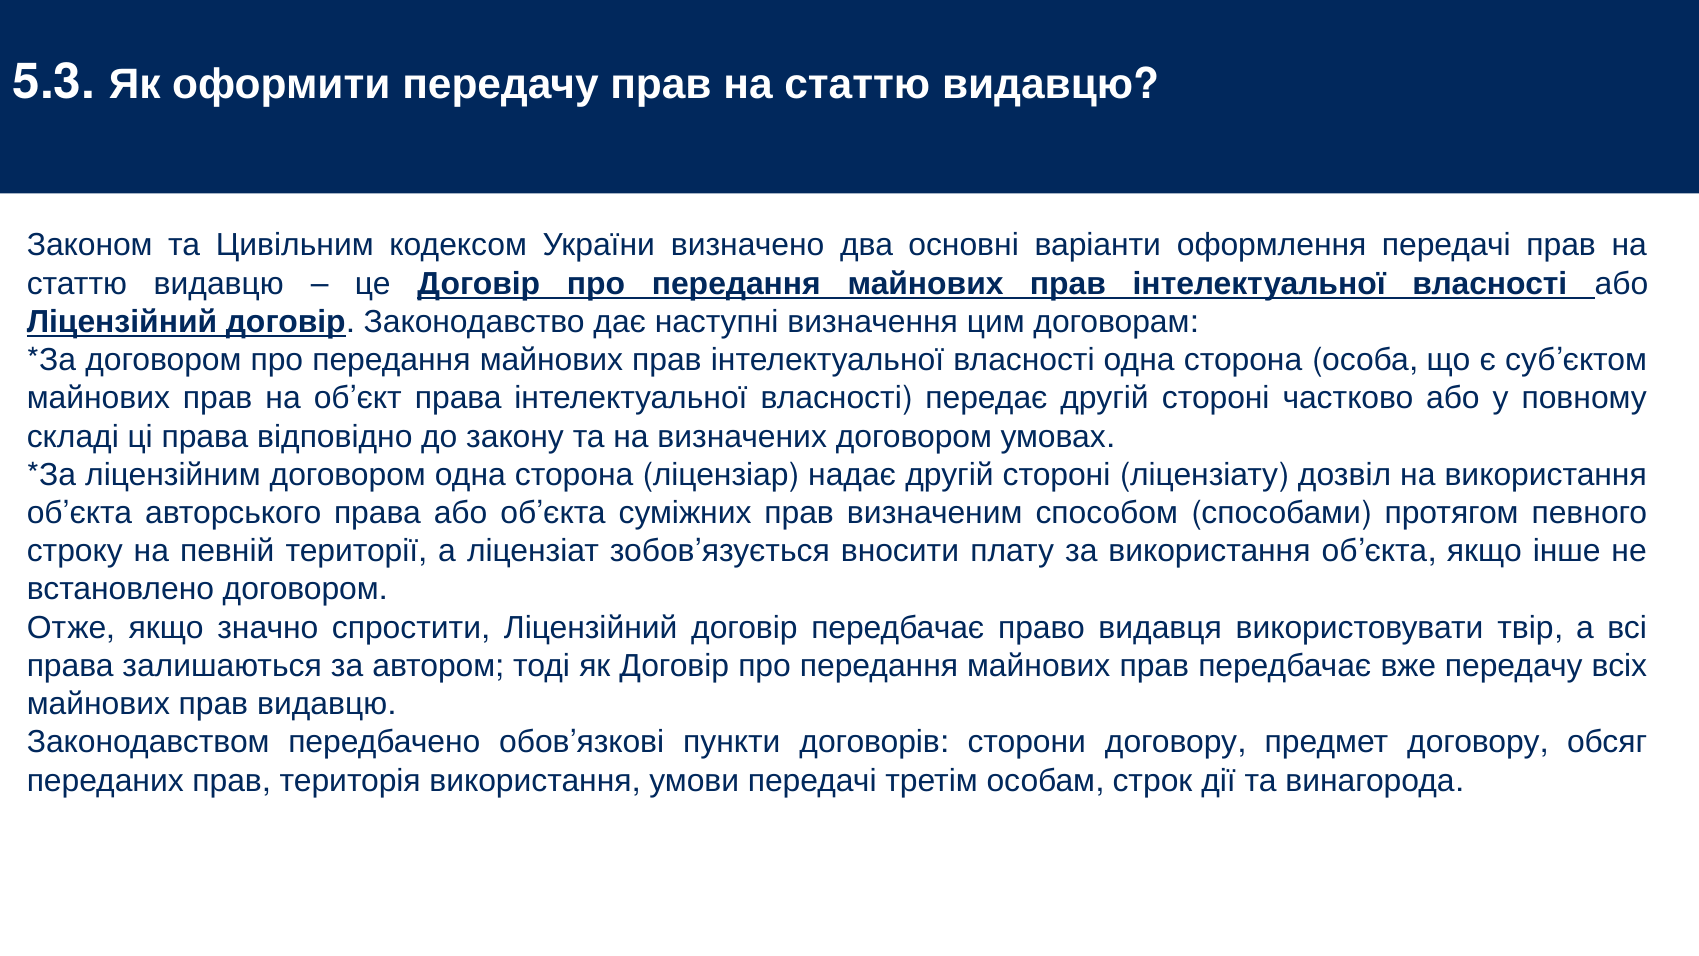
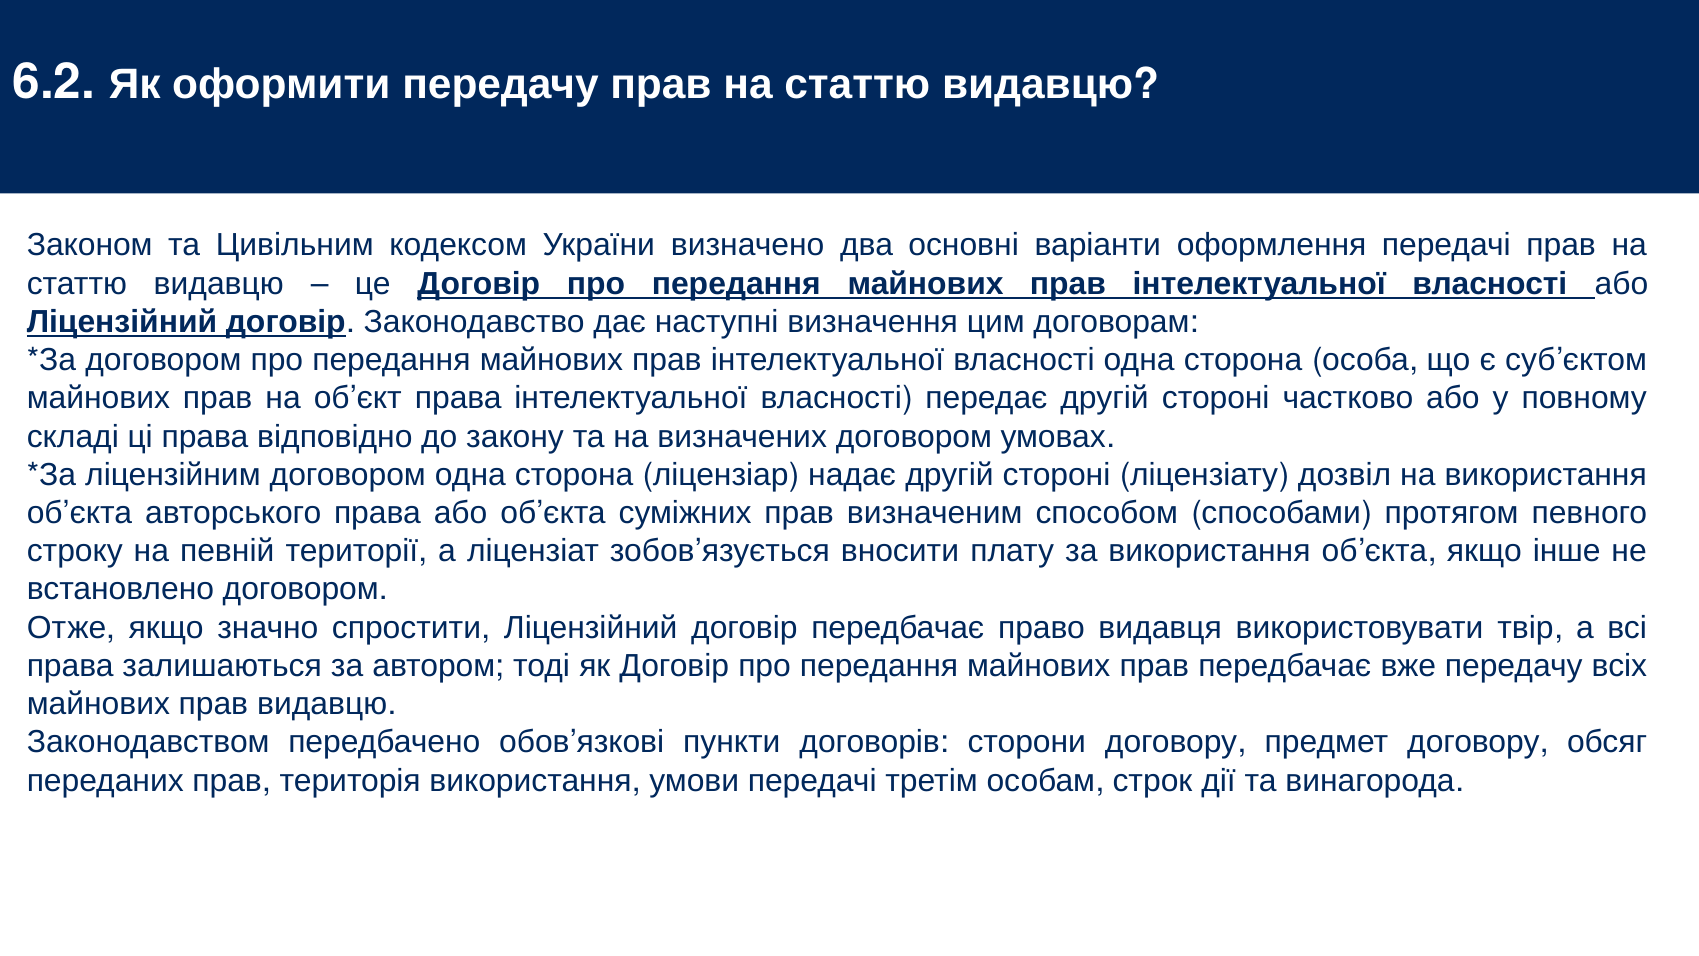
5.3: 5.3 -> 6.2 (54, 82)
